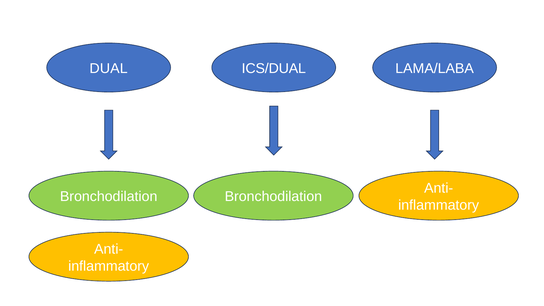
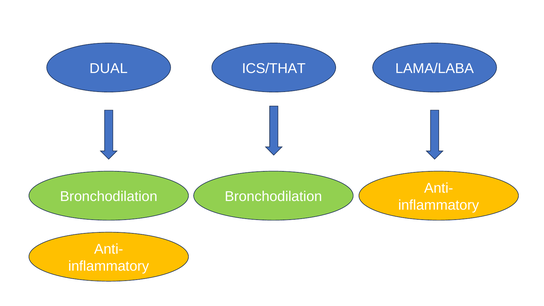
ICS/DUAL: ICS/DUAL -> ICS/THAT (274, 68)
